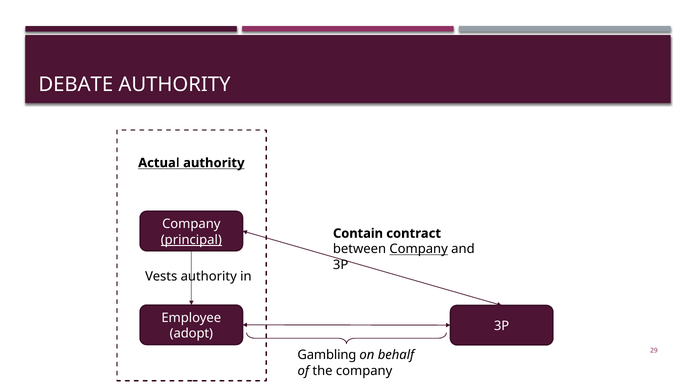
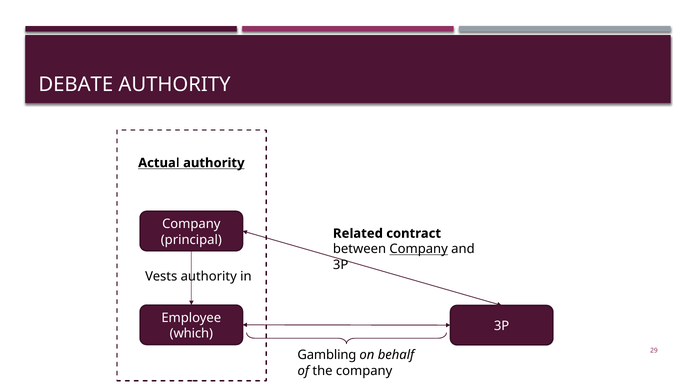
Contain: Contain -> Related (358, 233)
principal underline: present -> none (191, 239)
adopt: adopt -> which (191, 333)
